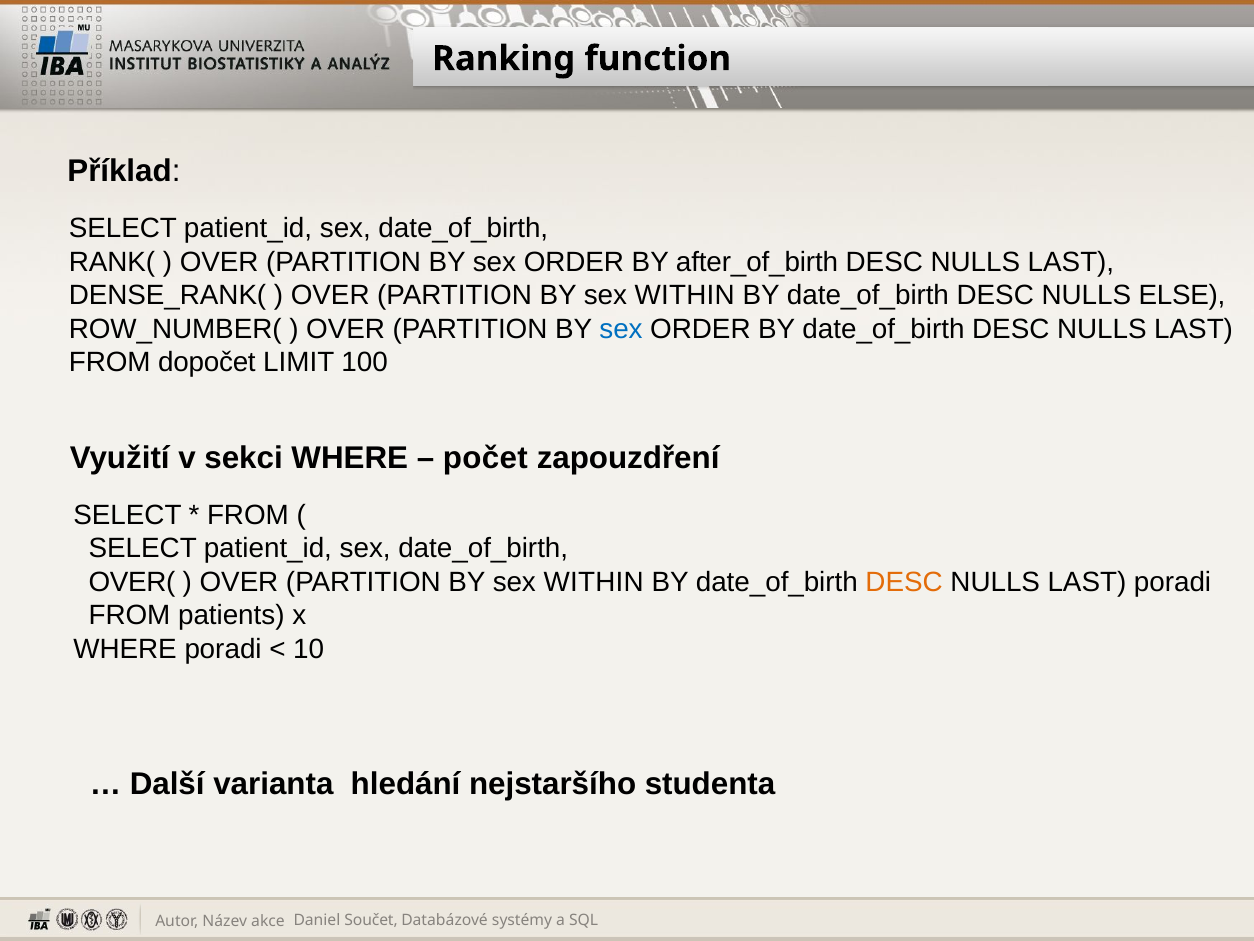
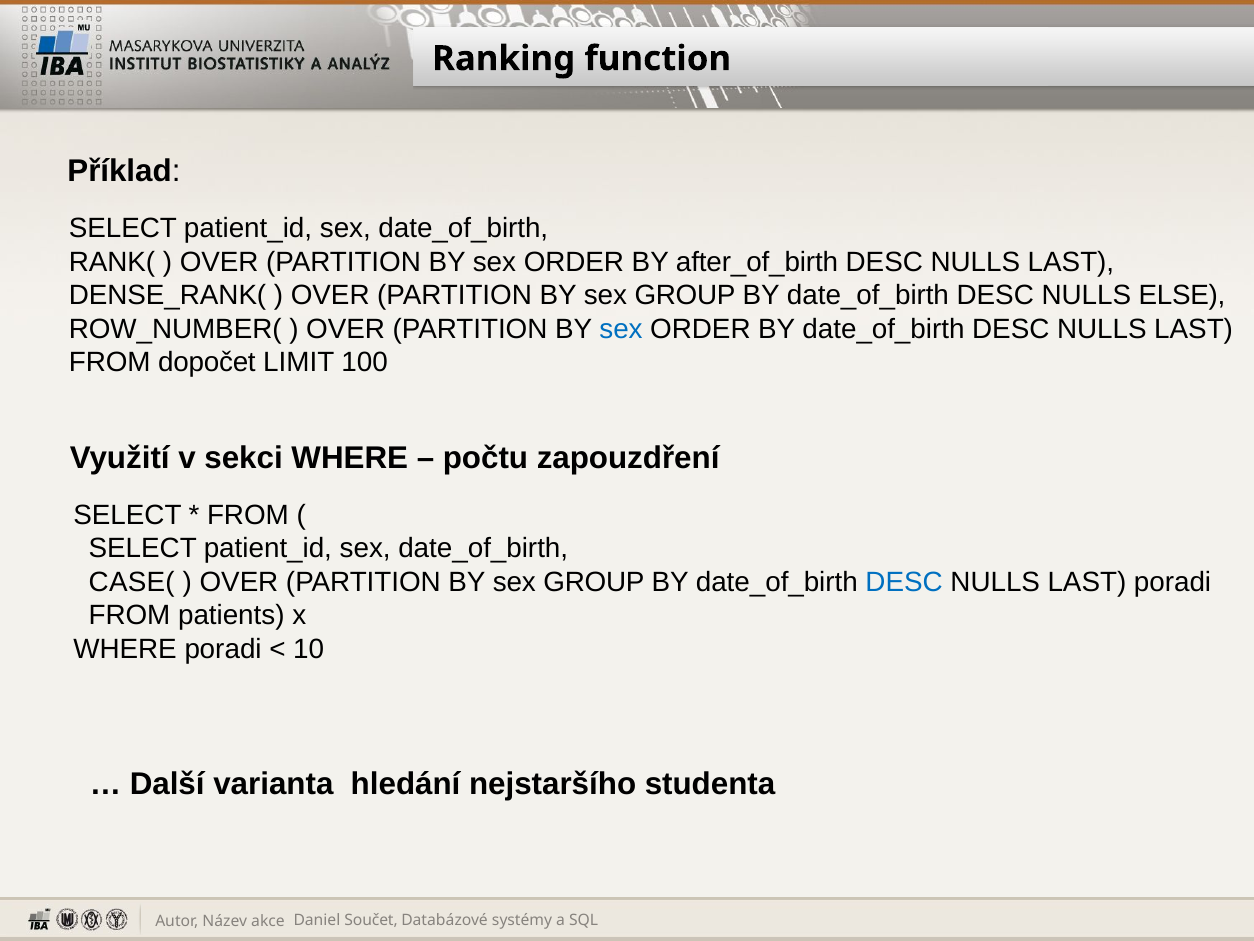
WITHIN: WITHIN -> GROUP (685, 295)
počet: počet -> počtu (485, 458)
OVER(: OVER( -> CASE( (132, 582)
WITHIN: WITHIN -> GROUP (594, 582)
DESC colour: orange -> blue (904, 582)
